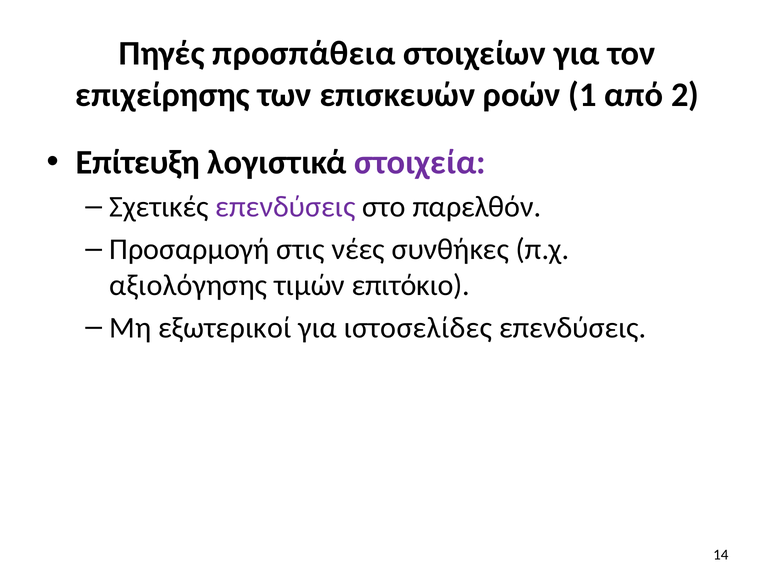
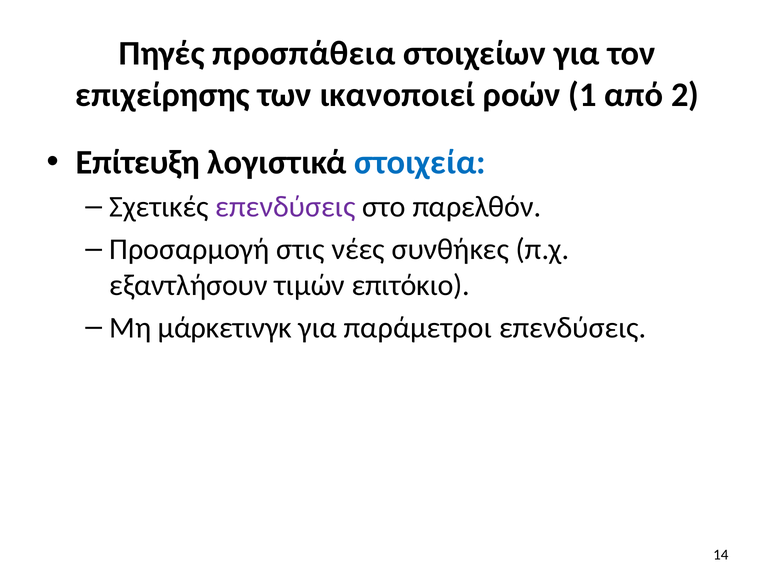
επισκευών: επισκευών -> ικανοποιεί (397, 95)
στοιχεία colour: purple -> blue (420, 163)
αξιολόγησης: αξιολόγησης -> εξαντλήσουν (189, 285)
εξωτερικοί: εξωτερικοί -> μάρκετινγκ (225, 328)
ιστοσελίδες: ιστοσελίδες -> παράμετροι (418, 328)
